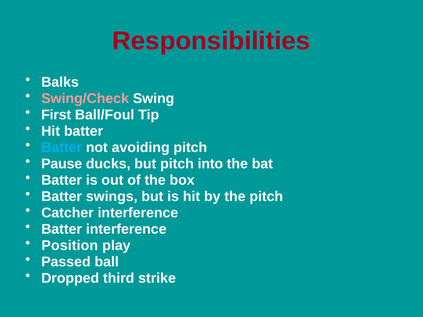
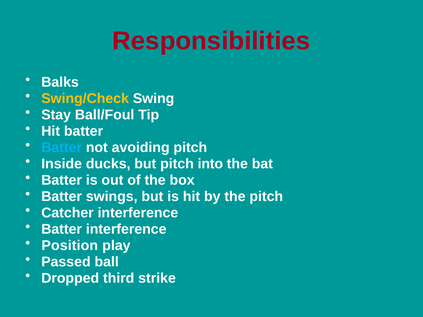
Swing/Check colour: pink -> yellow (85, 99)
First: First -> Stay (56, 115)
Pause: Pause -> Inside (62, 164)
